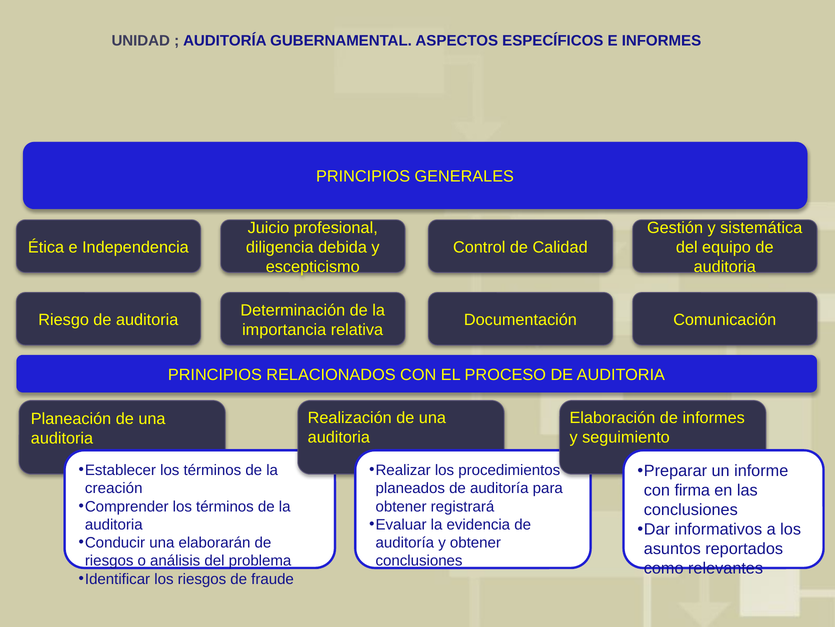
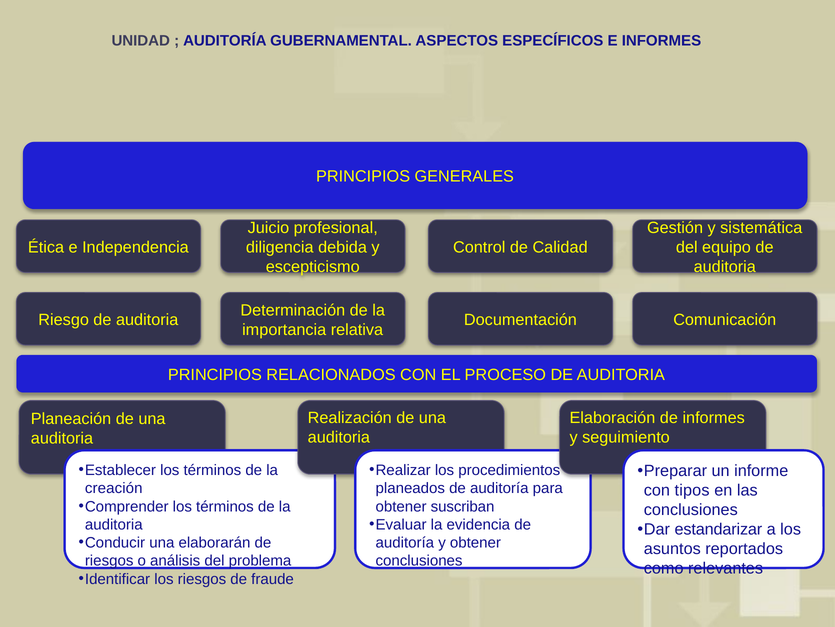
firma: firma -> tipos (692, 490)
registrará: registrará -> suscriban (463, 506)
informativos: informativos -> estandarizar (718, 529)
